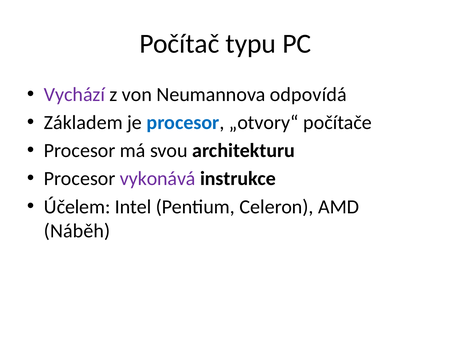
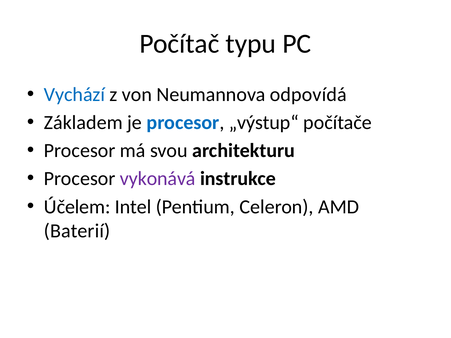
Vychází colour: purple -> blue (74, 95)
„otvory“: „otvory“ -> „výstup“ (264, 123)
Náběh: Náběh -> Baterií (77, 231)
